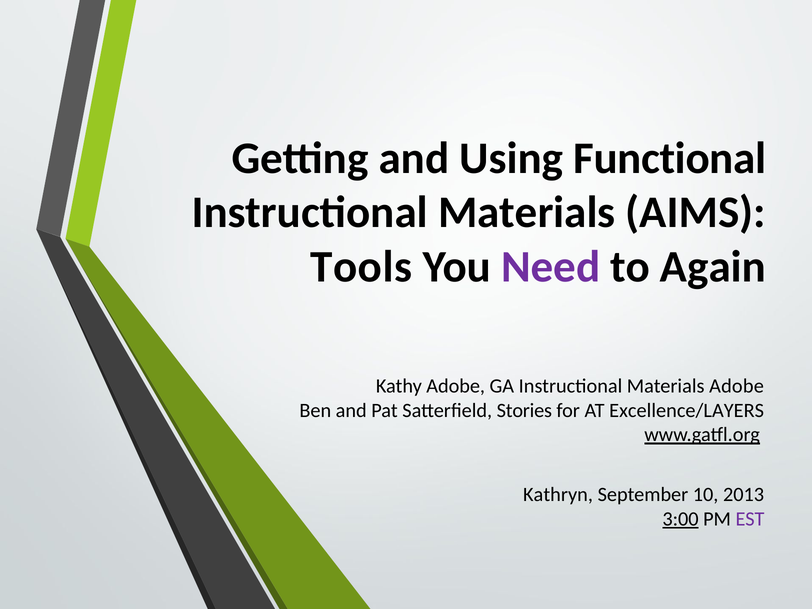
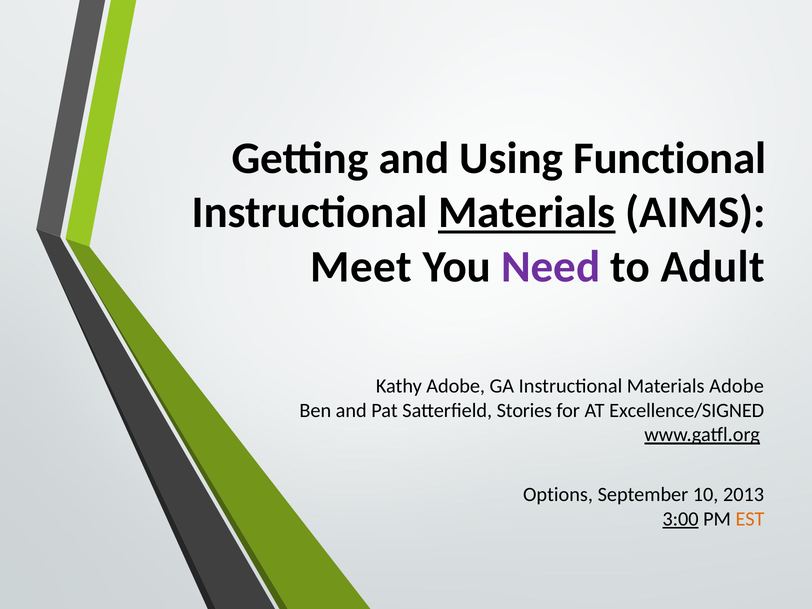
Materials underline: none -> present (527, 213)
Tools: Tools -> Meet (361, 267)
Again: Again -> Adult (713, 267)
Excellence/LAYERS: Excellence/LAYERS -> Excellence/SIGNED (687, 410)
Kathryn: Kathryn -> Options (558, 495)
EST colour: purple -> orange (750, 519)
